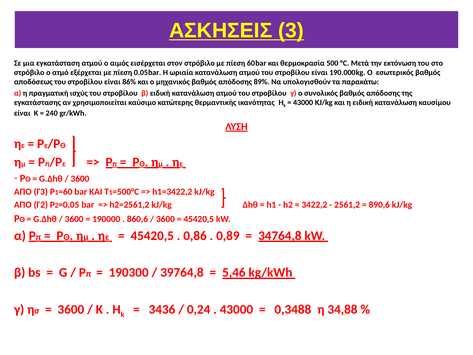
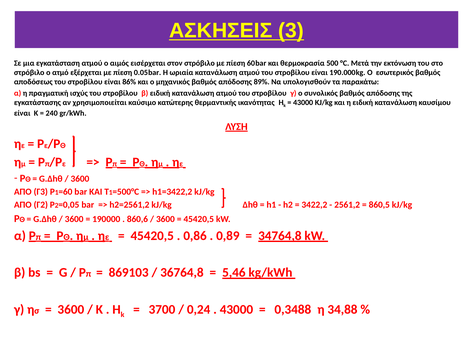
890,6: 890,6 -> 860,5 (379, 205)
190300: 190300 -> 869103 (129, 272)
39764,8: 39764,8 -> 36764,8 (182, 272)
3436: 3436 -> 3700 (162, 309)
